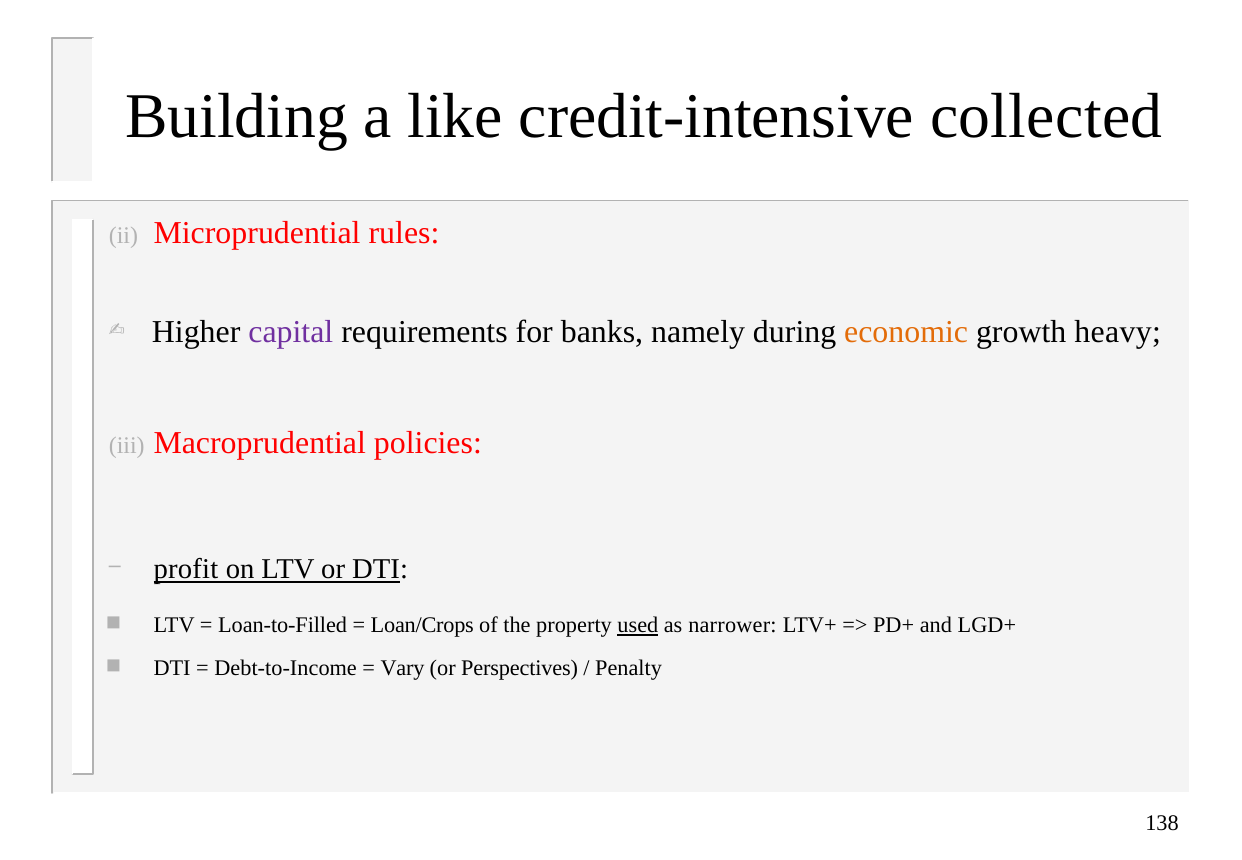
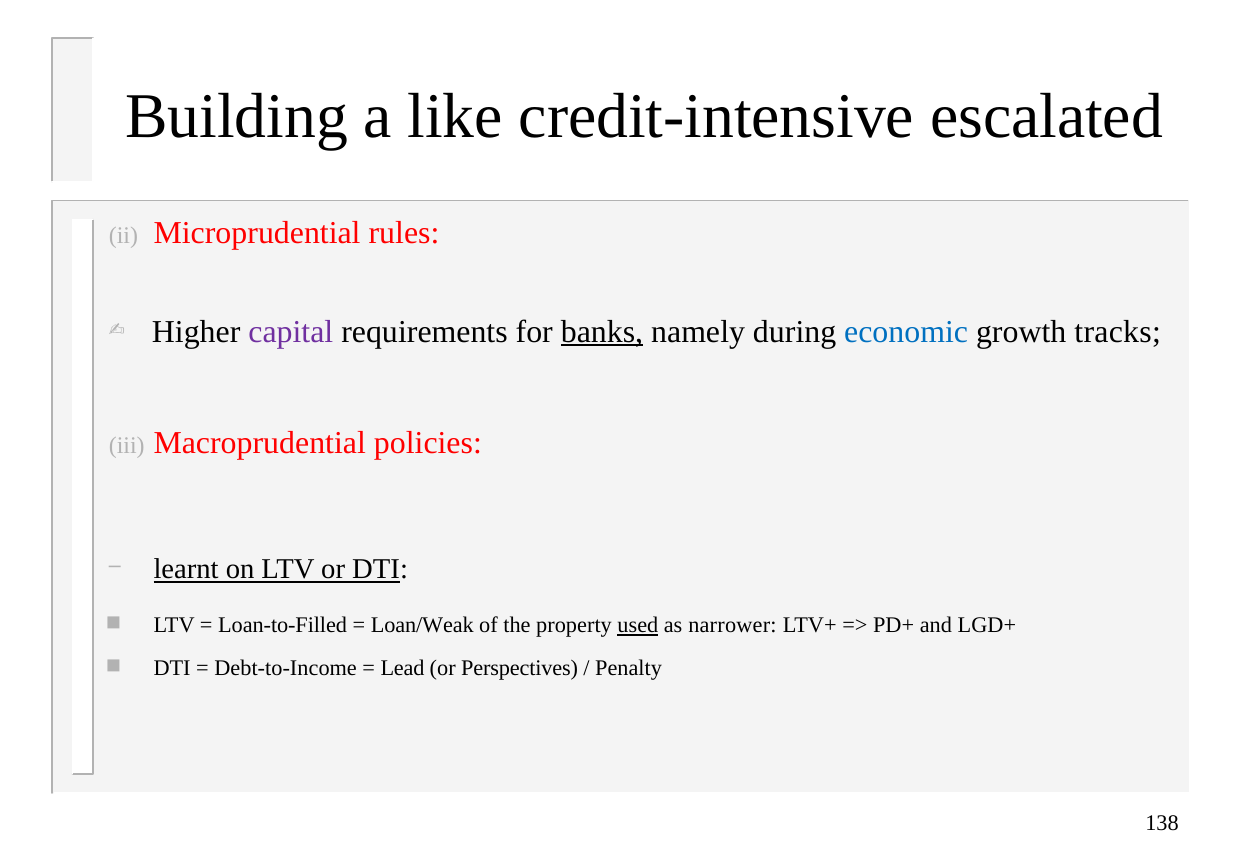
collected: collected -> escalated (1047, 117)
banks underline: none -> present (602, 332)
economic colour: orange -> blue (906, 332)
heavy: heavy -> tracks (1118, 332)
profit: profit -> learnt (186, 569)
Loan/Crops: Loan/Crops -> Loan/Weak (422, 625)
Vary: Vary -> Lead (403, 668)
